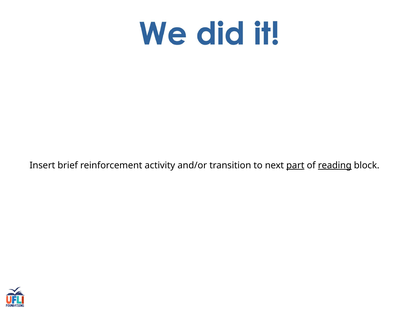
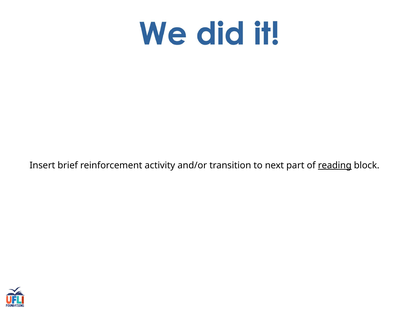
part underline: present -> none (295, 165)
